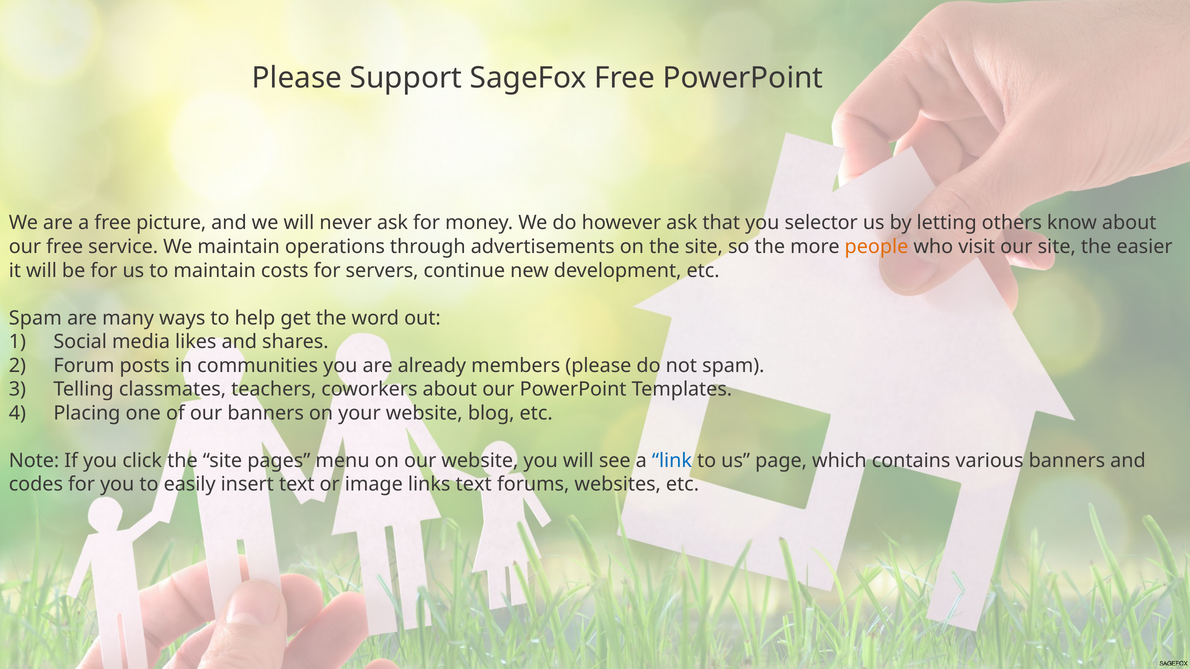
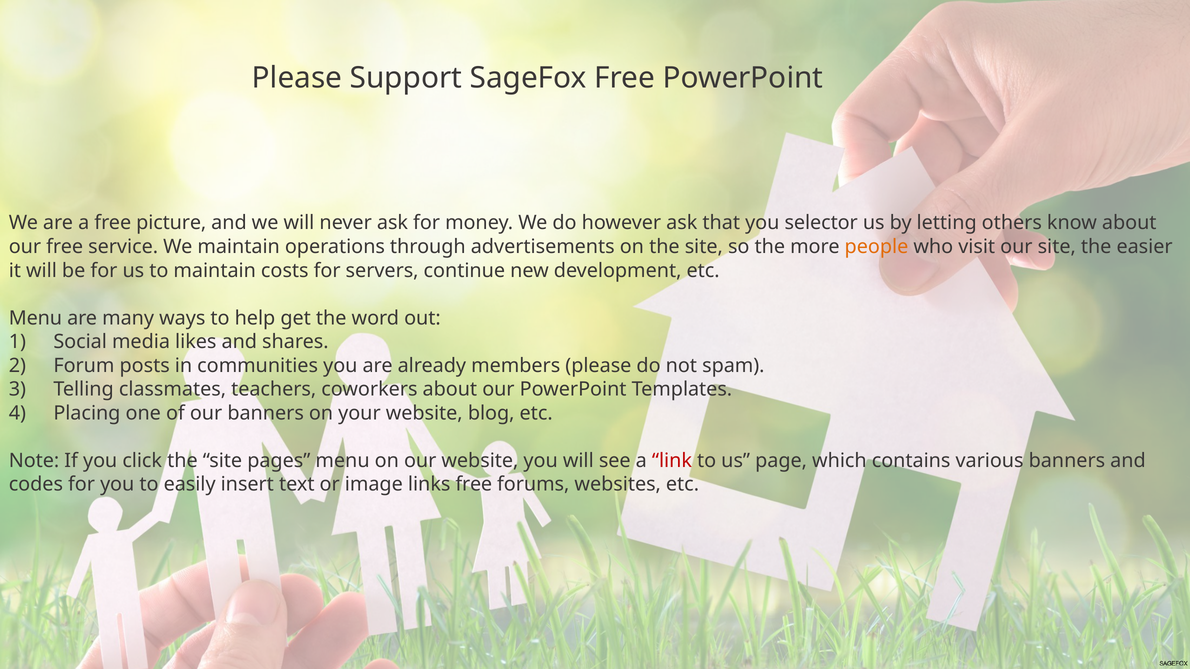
Spam: Spam -> Menu (35, 318)
link colour: blue -> red (672, 461)
links text: text -> free (474, 485)
